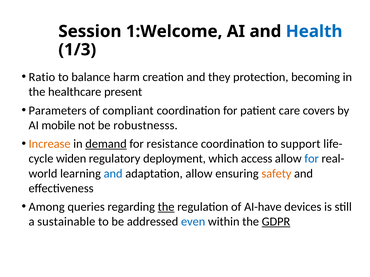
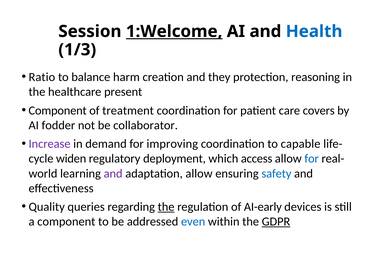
1:Welcome underline: none -> present (174, 31)
becoming: becoming -> reasoning (316, 77)
Parameters: Parameters -> Component (58, 111)
compliant: compliant -> treatment (128, 111)
mobile: mobile -> fodder (58, 126)
robustnesss: robustnesss -> collaborator (146, 126)
Increase colour: orange -> purple (50, 144)
demand underline: present -> none (106, 144)
resistance: resistance -> improving (172, 144)
support: support -> capable (301, 144)
and colour: blue -> purple (113, 174)
safety colour: orange -> blue (276, 174)
Among: Among -> Quality (47, 207)
AI-have: AI-have -> AI-early (263, 207)
a sustainable: sustainable -> component (66, 222)
